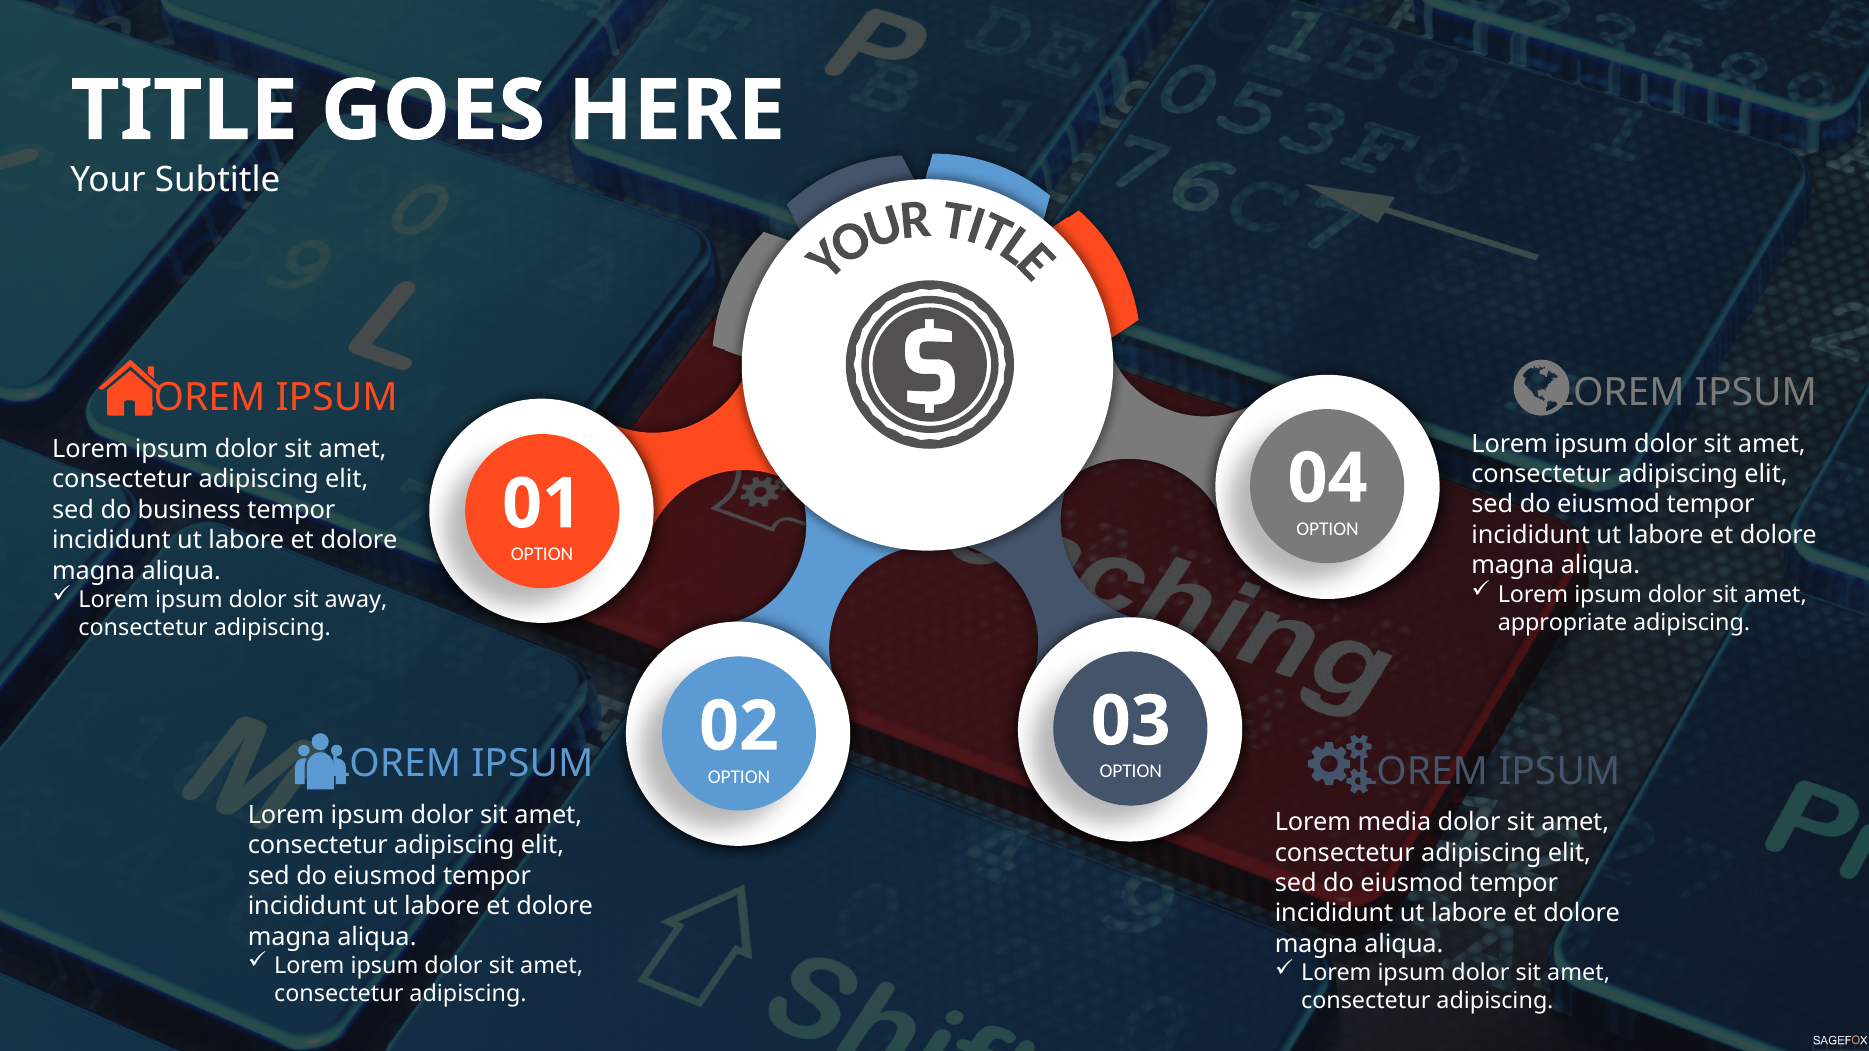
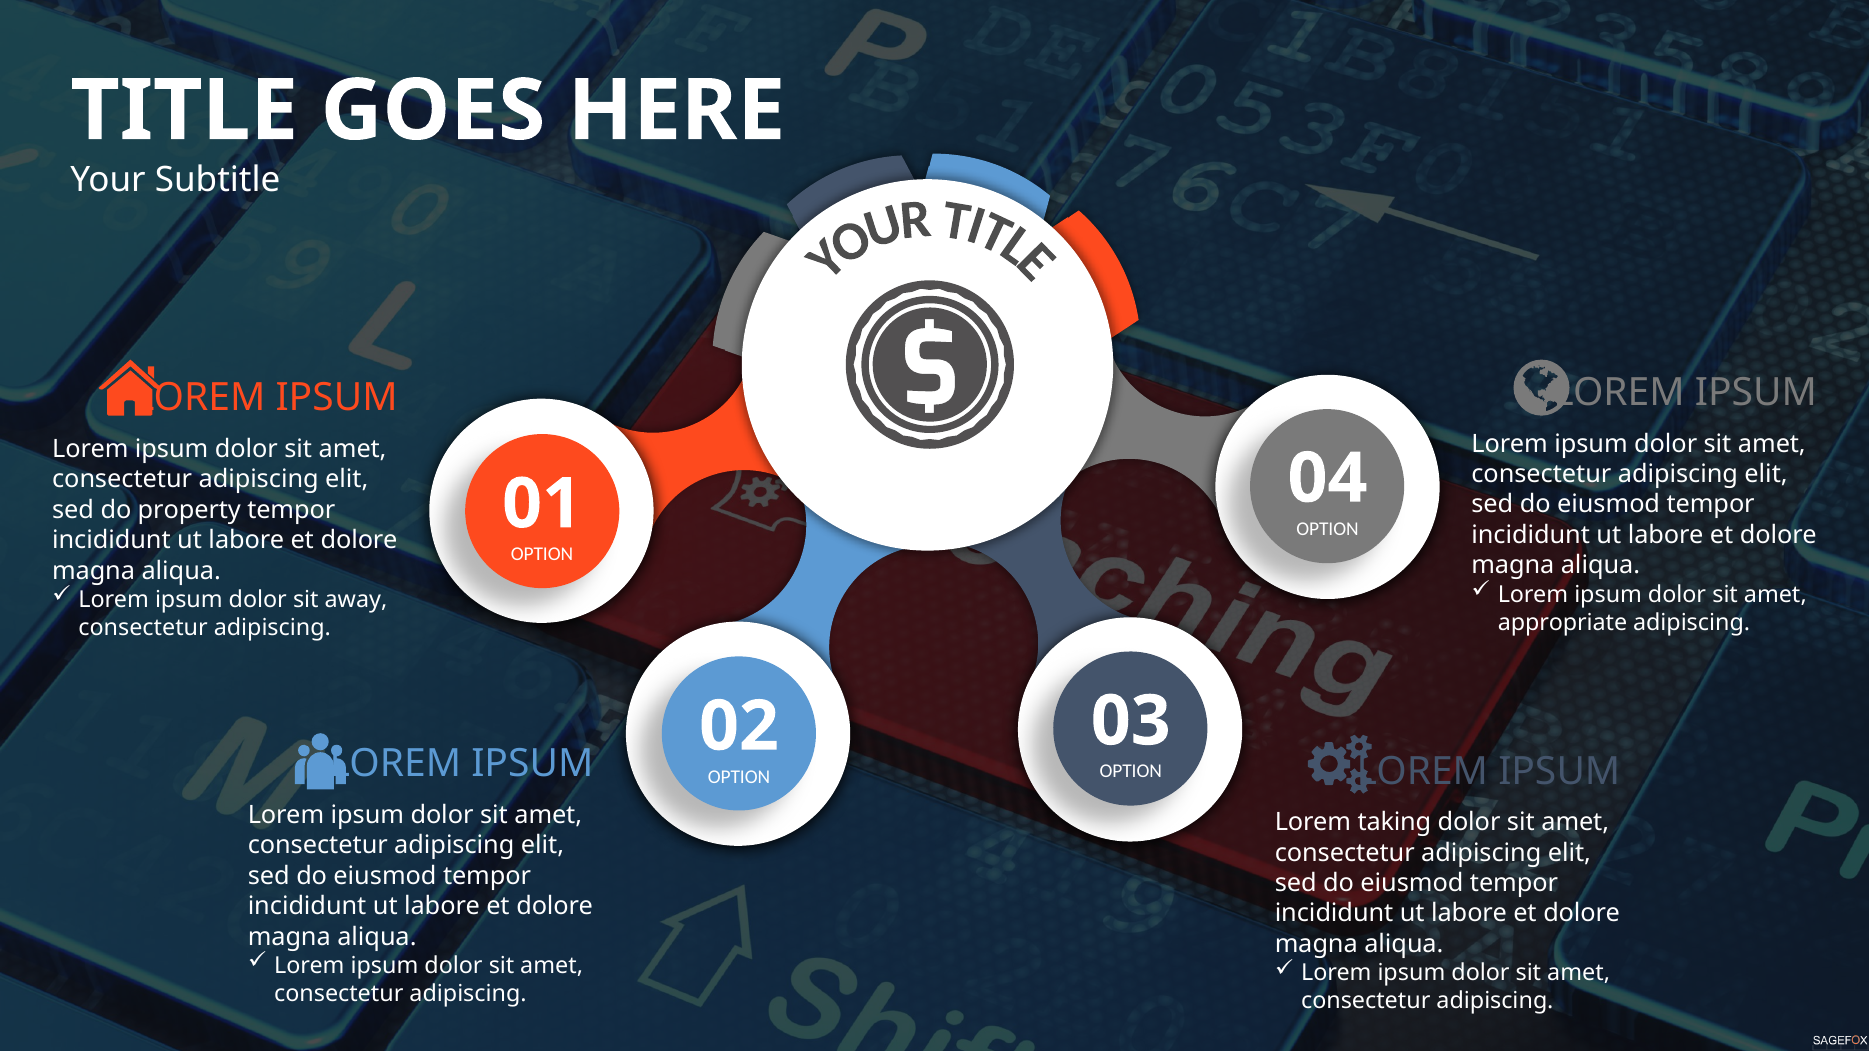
business: business -> property (189, 510)
media: media -> taking (1394, 823)
